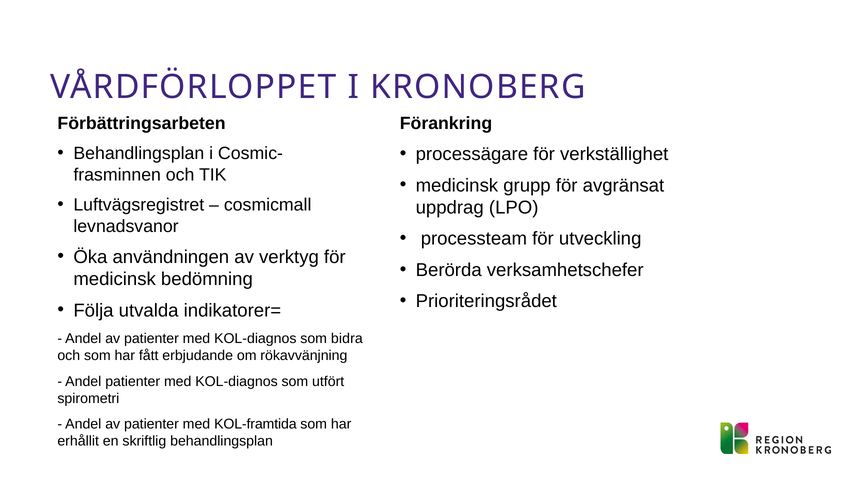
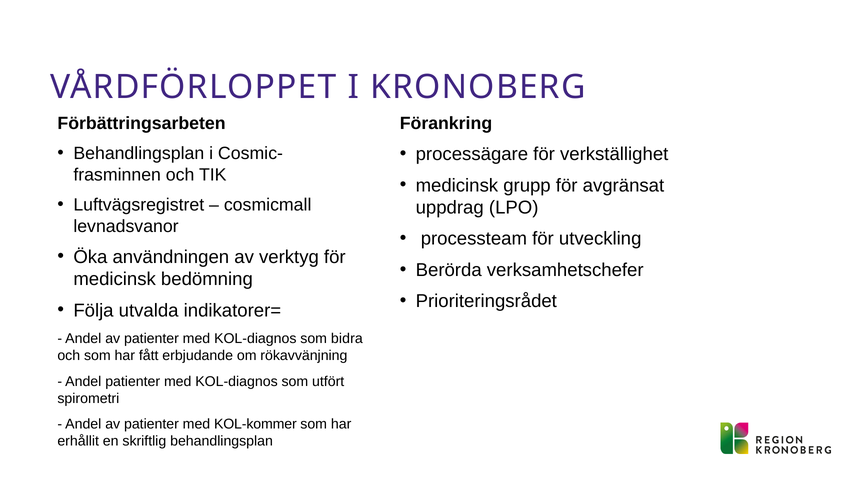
KOL-framtida: KOL-framtida -> KOL-kommer (255, 424)
